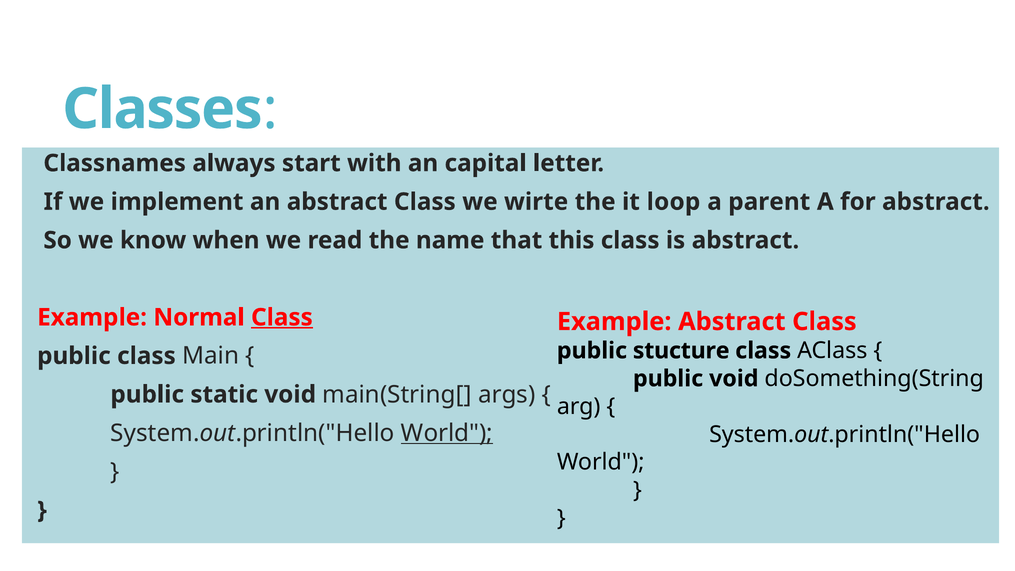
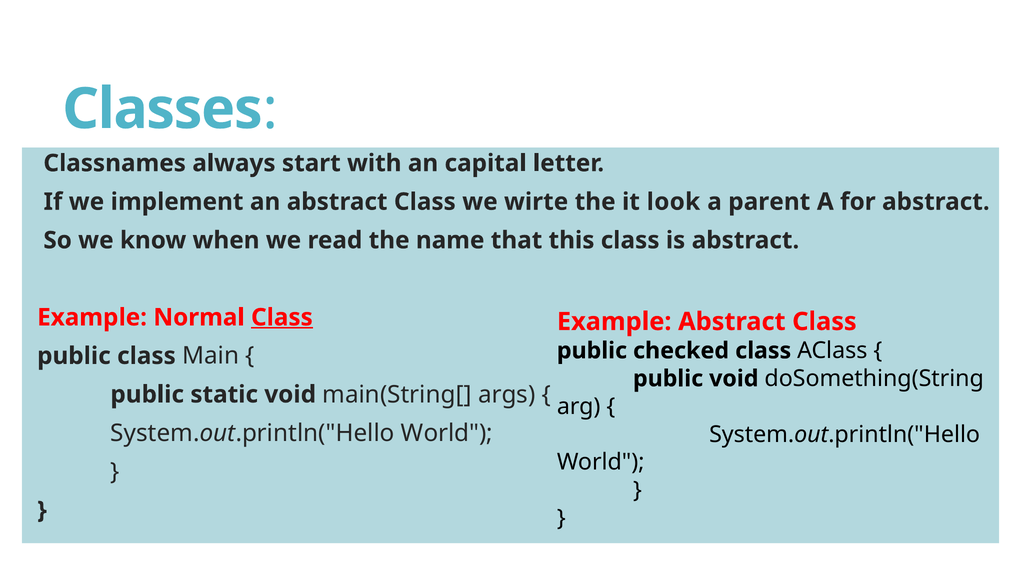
loop: loop -> look (673, 202)
stucture: stucture -> checked (681, 351)
World underline: present -> none (447, 433)
